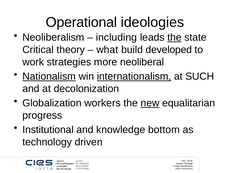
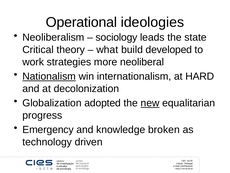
including: including -> sociology (117, 37)
the underline: present -> none (174, 37)
internationalism underline: present -> none (134, 76)
SUCH: SUCH -> HARD (200, 76)
workers: workers -> adopted (103, 103)
Institutional: Institutional -> Emergency (48, 129)
bottom: bottom -> broken (164, 129)
